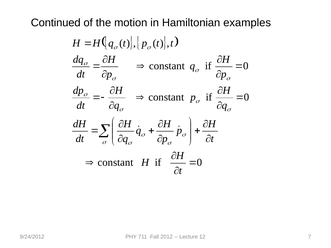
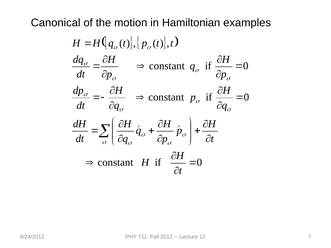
Continued: Continued -> Canonical (56, 23)
